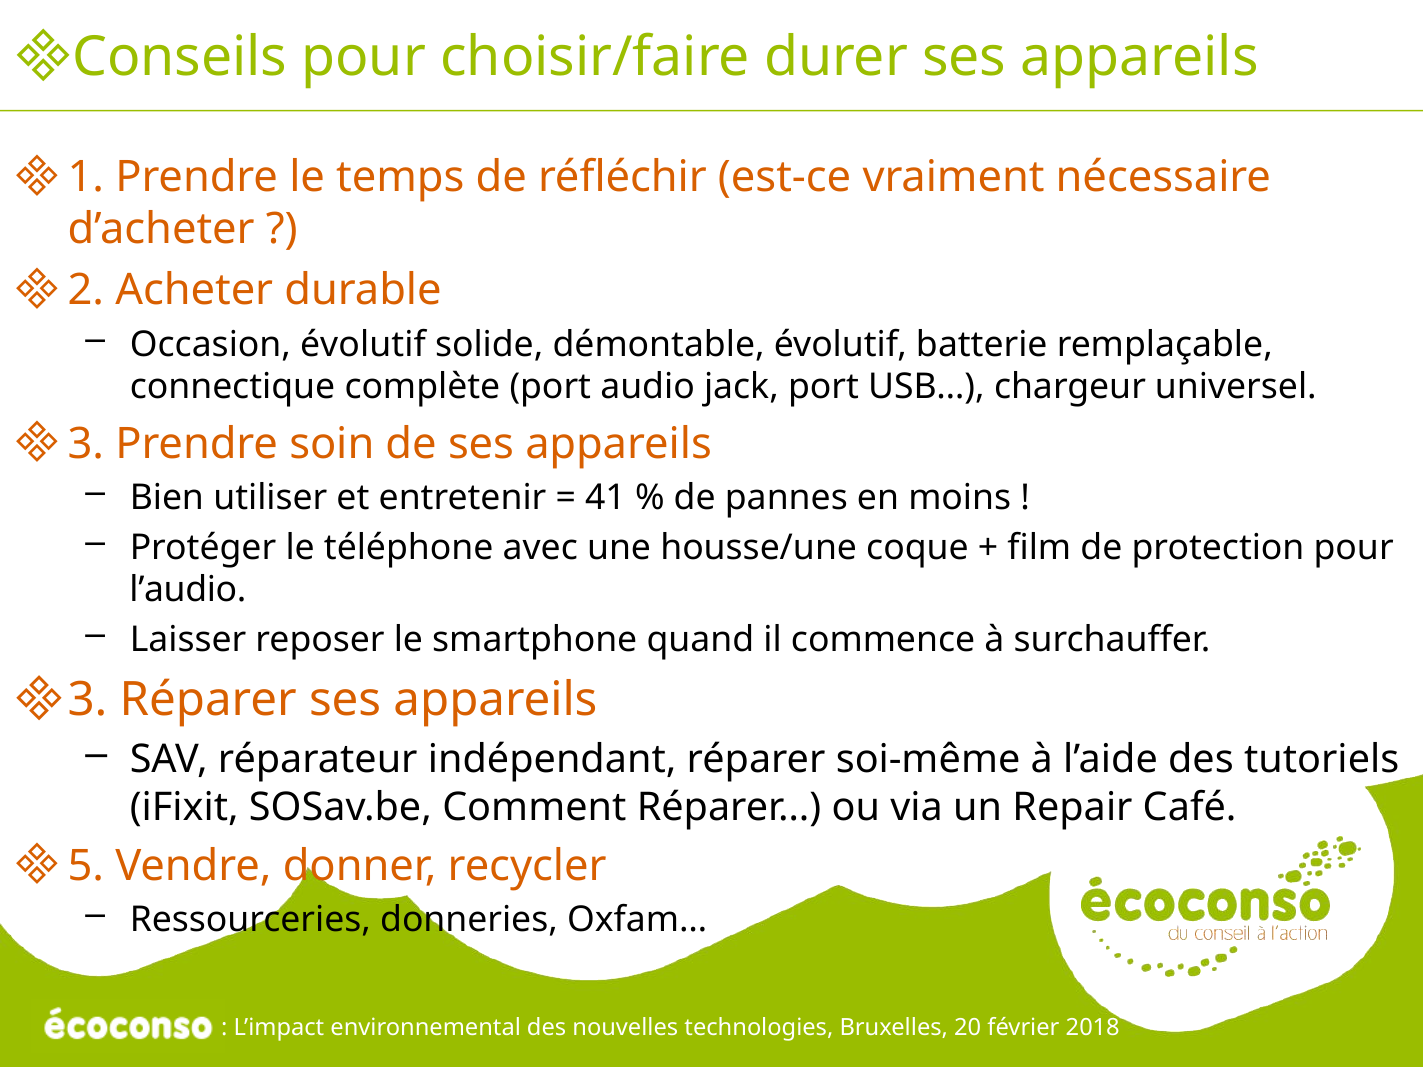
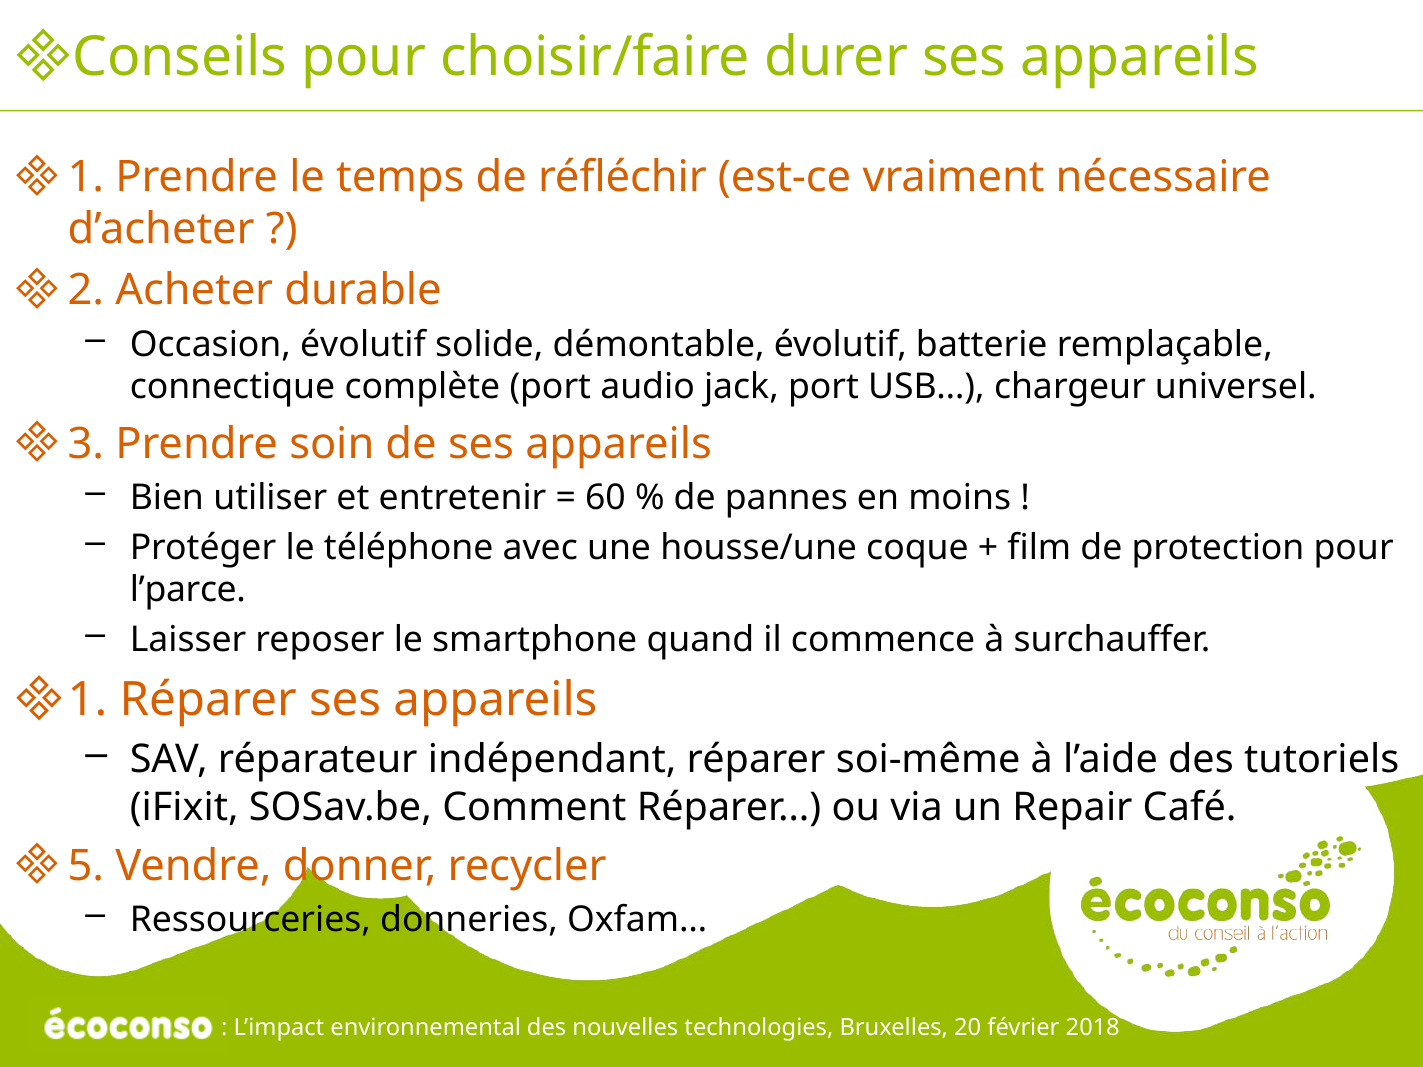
41: 41 -> 60 (605, 498)
l’audio: l’audio -> l’parce (188, 590)
3: 3 -> 1 (88, 700)
